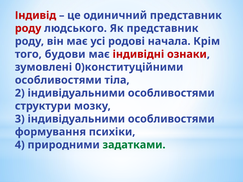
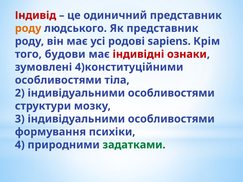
роду colour: red -> orange (28, 28)
начала: начала -> sapiens (169, 41)
0)конституційними: 0)конституційними -> 4)конституційними (129, 67)
